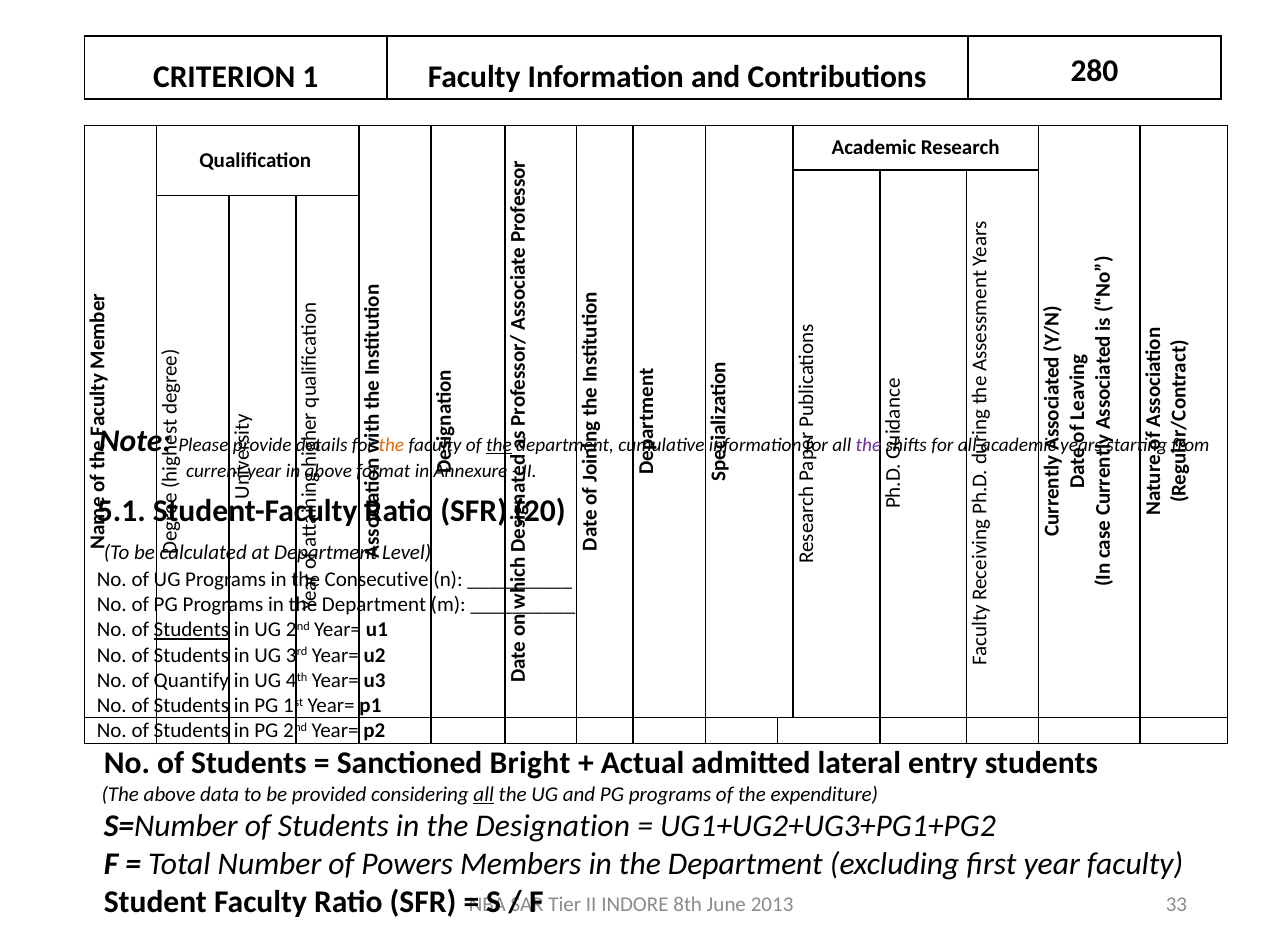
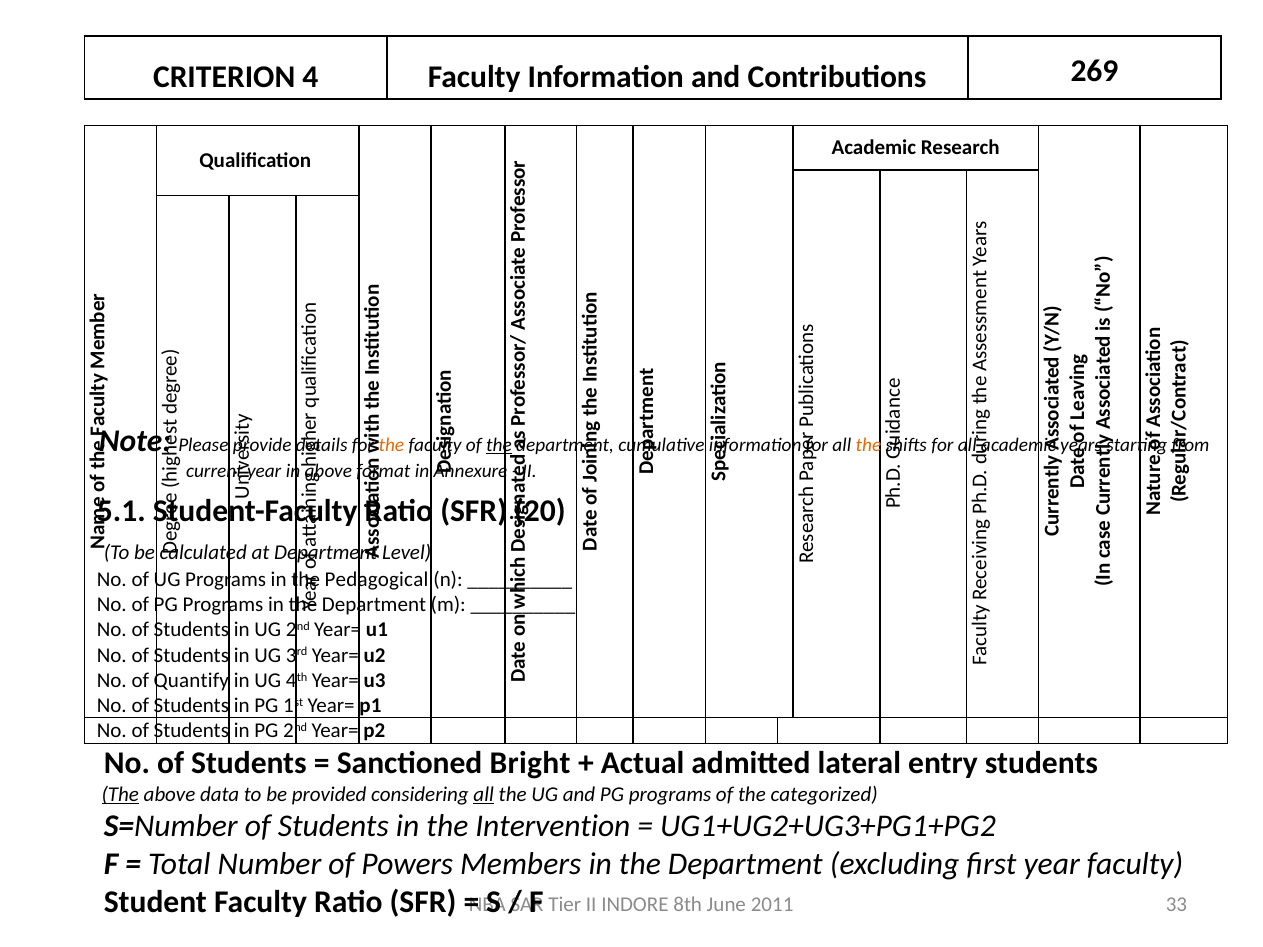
1: 1 -> 4 (310, 77)
280: 280 -> 269 (1094, 71)
the colour: purple -> orange (868, 445)
Consecutive: Consecutive -> Pedagogical (377, 580)
Students underline: present -> none (191, 630)
The underline: none -> present (120, 794)
expenditure: expenditure -> categorized (824, 794)
Designation: Designation -> Intervention (553, 827)
2013: 2013 -> 2011 (772, 904)
